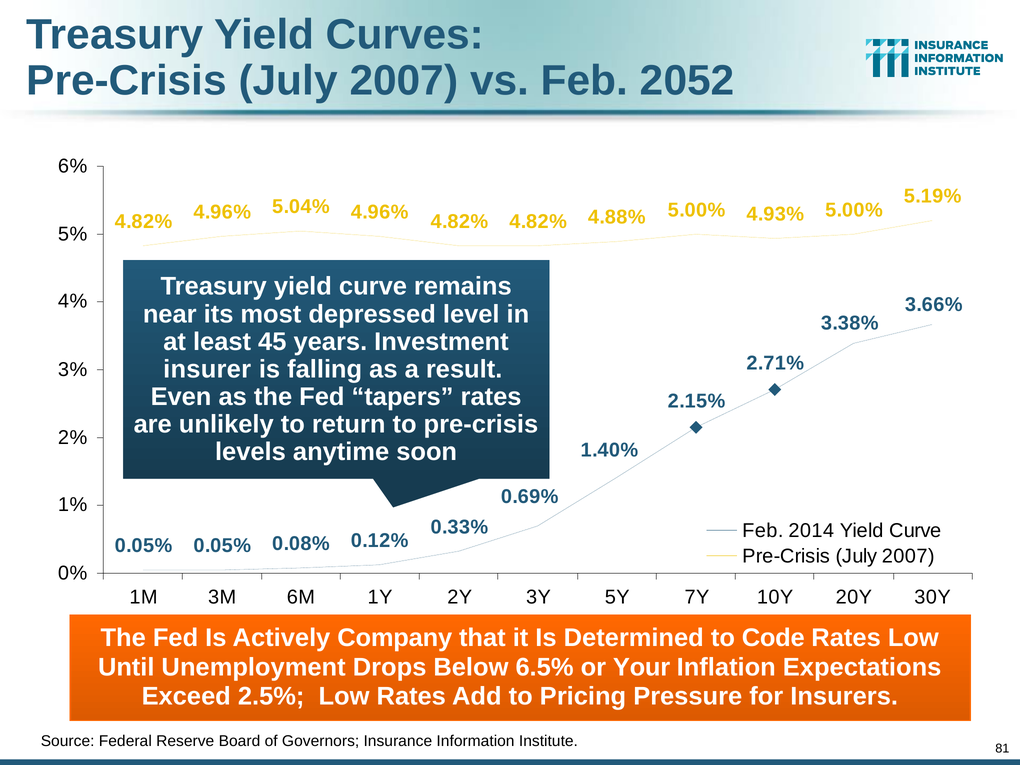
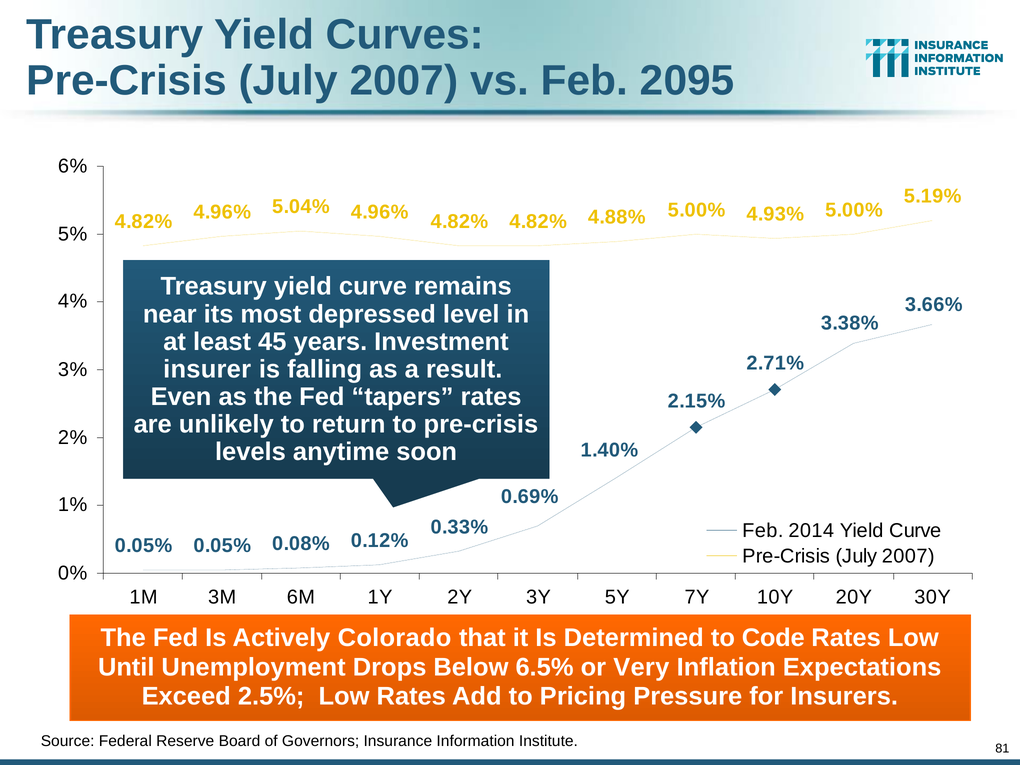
2052: 2052 -> 2095 (687, 81)
Company: Company -> Colorado (395, 638)
Your: Your -> Very (641, 667)
